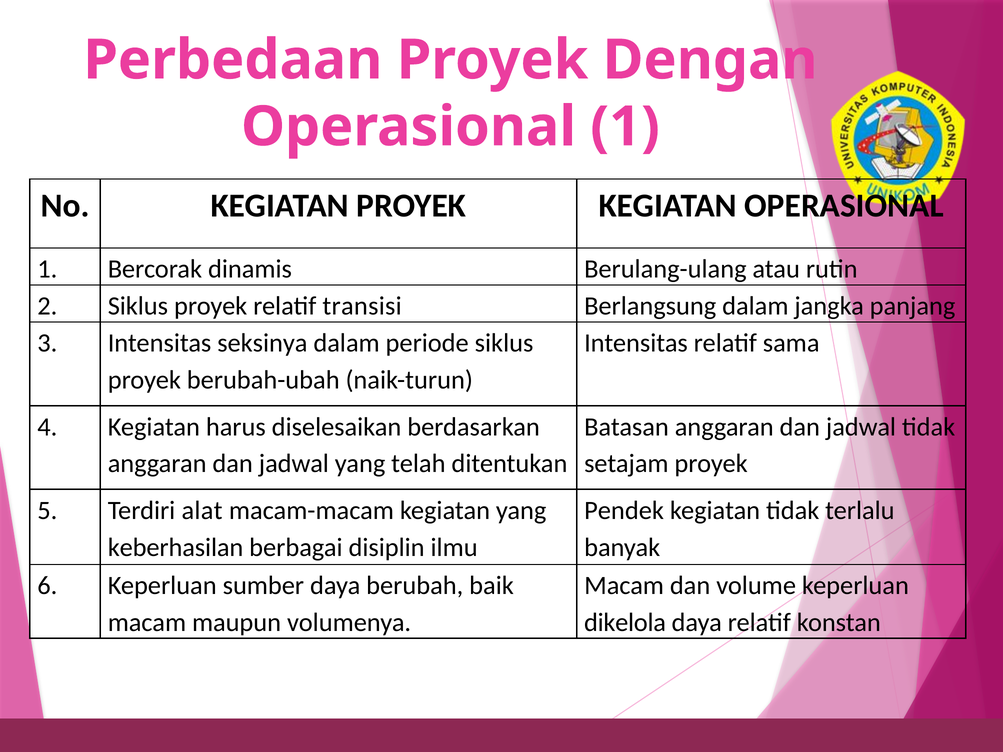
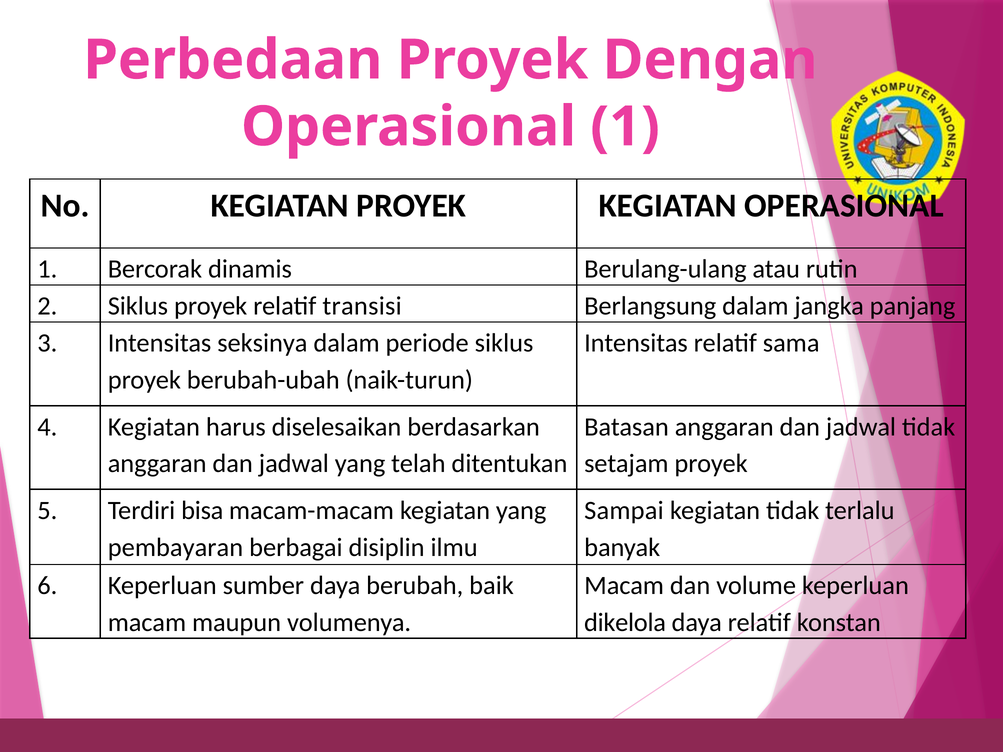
alat: alat -> bisa (202, 511)
Pendek: Pendek -> Sampai (624, 511)
keberhasilan: keberhasilan -> pembayaran (175, 547)
